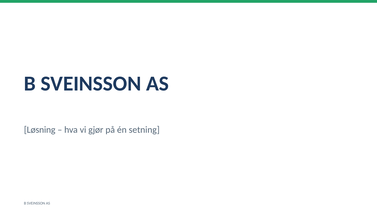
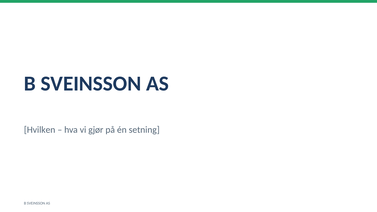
Løsning: Løsning -> Hvilken (40, 130)
